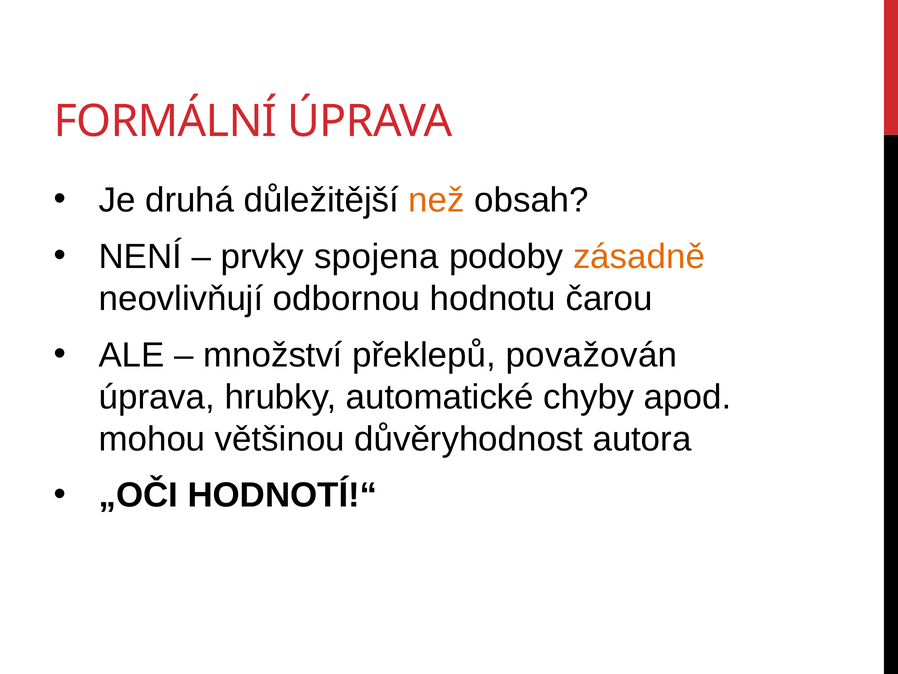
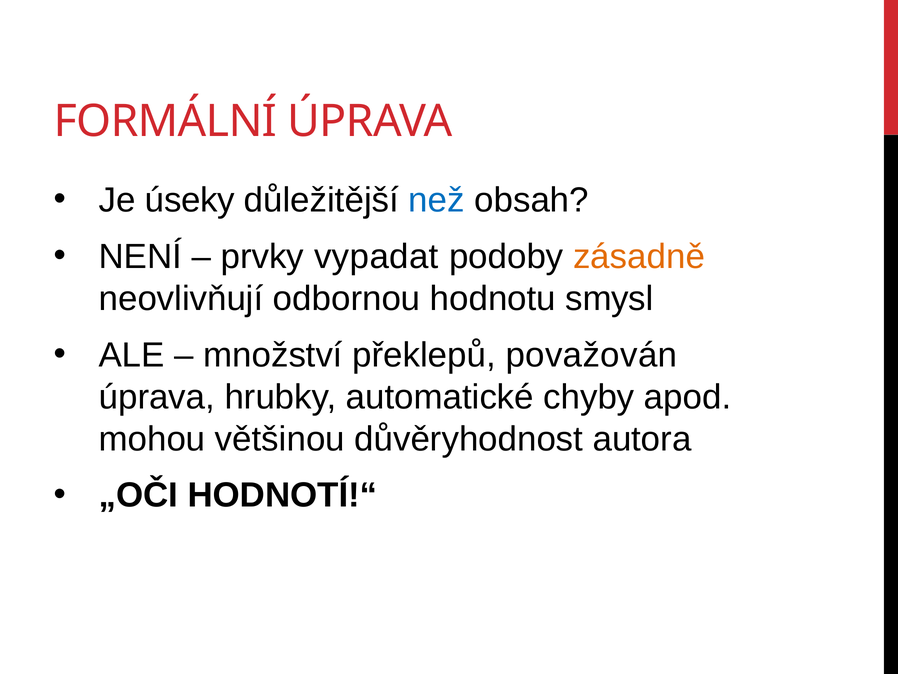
druhá: druhá -> úseky (190, 200)
než colour: orange -> blue (437, 200)
spojena: spojena -> vypadat (376, 256)
čarou: čarou -> smysl (609, 298)
